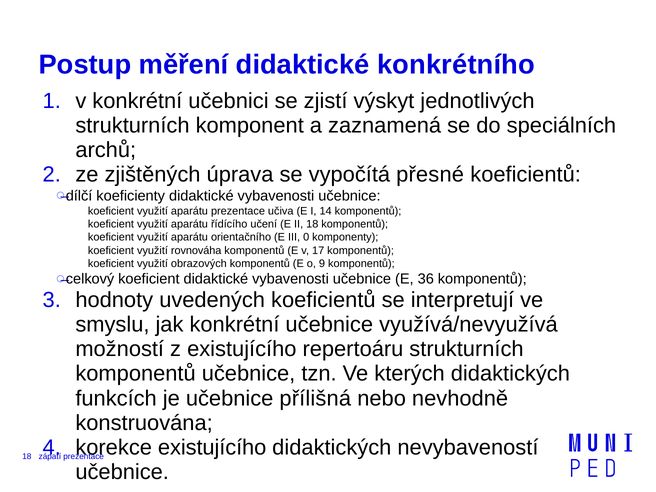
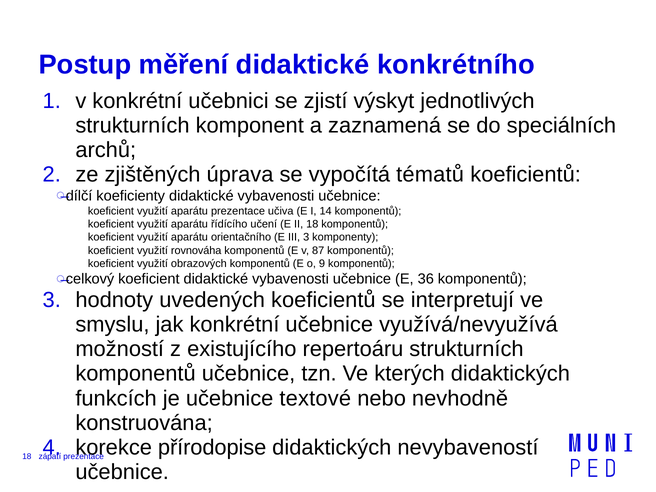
přesné: přesné -> tématů (430, 175)
III 0: 0 -> 3 (306, 237)
17: 17 -> 87 (318, 250)
přílišná: přílišná -> textové (315, 398)
existujícího: existujícího -> přírodopise (212, 448)
